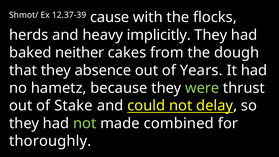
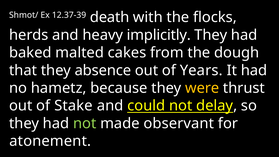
cause: cause -> death (110, 17)
neither: neither -> malted (80, 53)
were colour: light green -> yellow (202, 88)
combined: combined -> observant (179, 123)
thoroughly: thoroughly -> atonement (50, 141)
